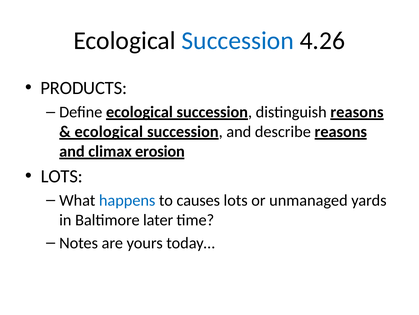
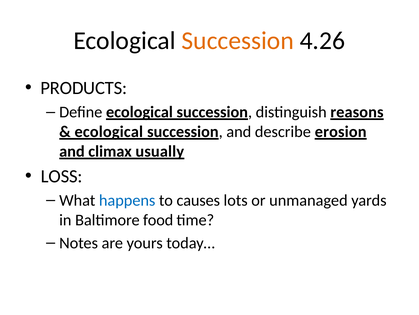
Succession colour: blue -> orange (238, 41)
describe reasons: reasons -> erosion (341, 132)
erosion: erosion -> usually (160, 151)
LOTS: LOTS -> LOSS (62, 176)
later: later -> food (158, 220)
